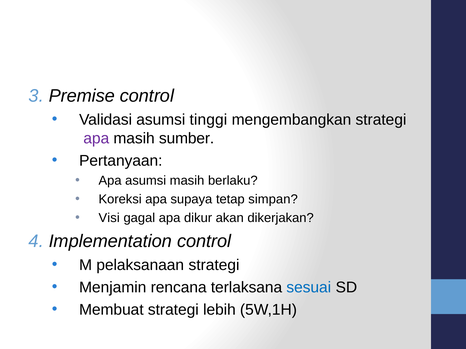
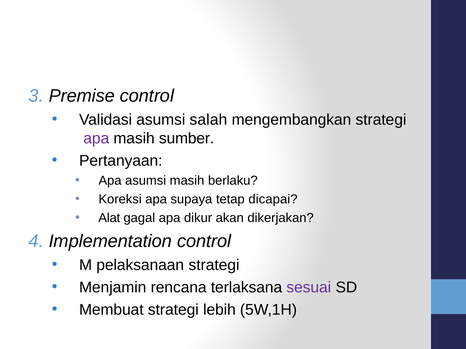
tinggi: tinggi -> salah (208, 120)
simpan: simpan -> dicapai (273, 200)
Visi: Visi -> Alat (109, 218)
sesuai colour: blue -> purple (309, 288)
